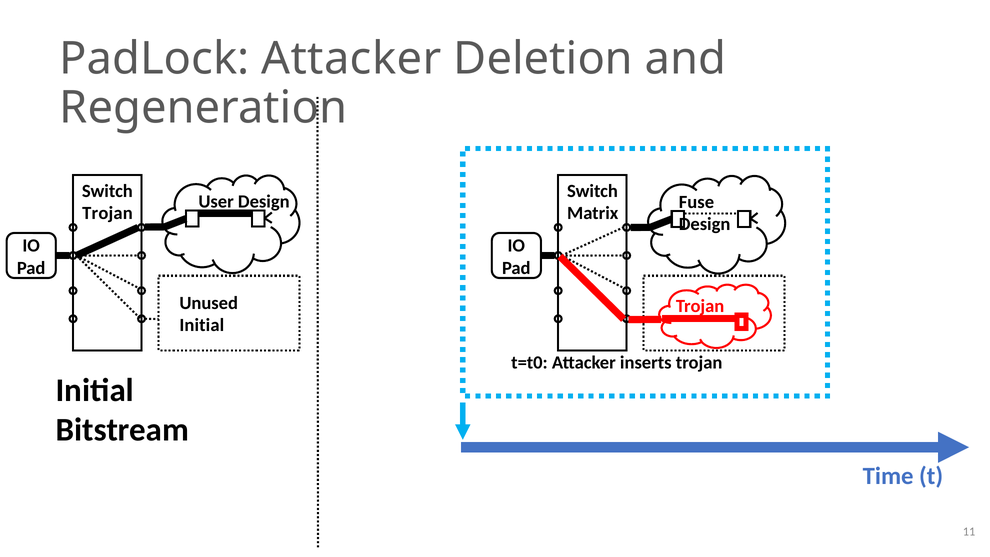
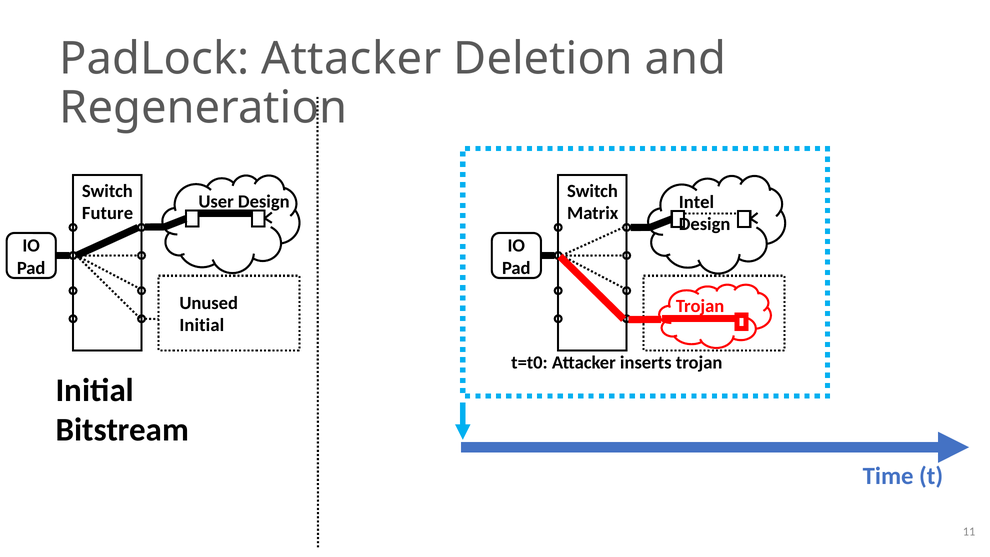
Fuse: Fuse -> Intel (696, 202)
Trojan: Trojan -> Future (108, 213)
